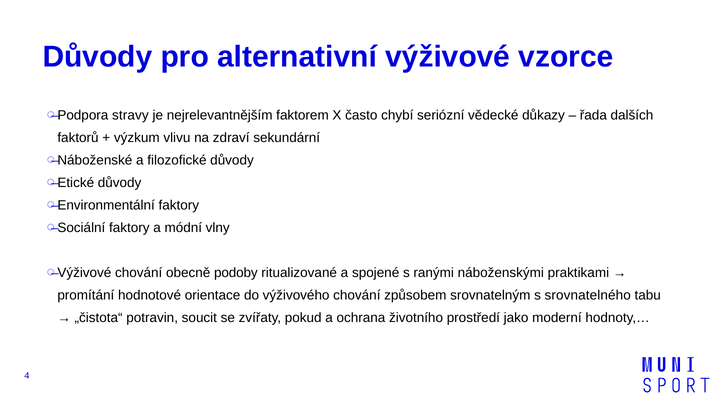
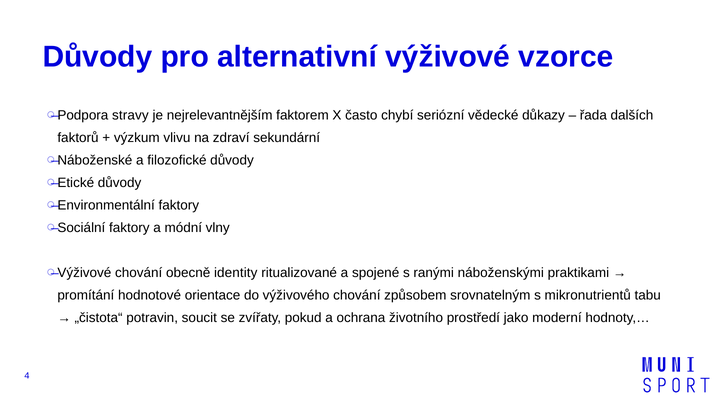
podoby: podoby -> identity (236, 273)
srovnatelného: srovnatelného -> mikronutrientů (588, 295)
